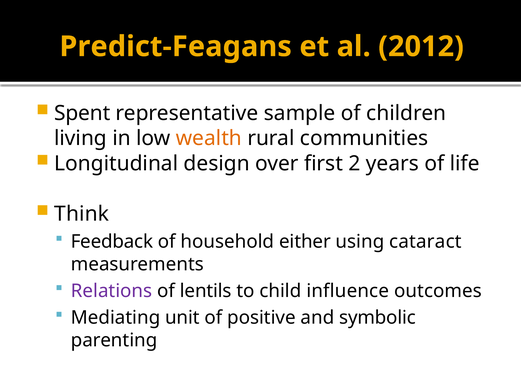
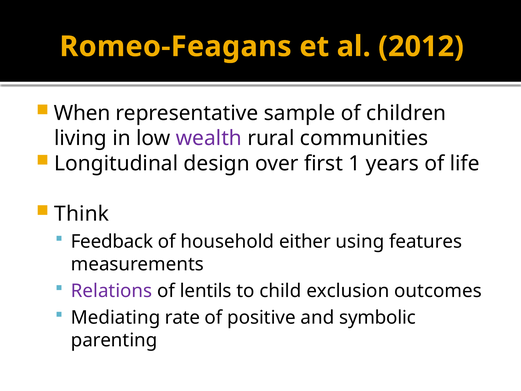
Predict-Feagans: Predict-Feagans -> Romeo-Feagans (176, 47)
Spent: Spent -> When (82, 113)
wealth colour: orange -> purple (209, 138)
2: 2 -> 1 (354, 163)
cataract: cataract -> features (426, 242)
influence: influence -> exclusion (348, 291)
unit: unit -> rate (182, 317)
